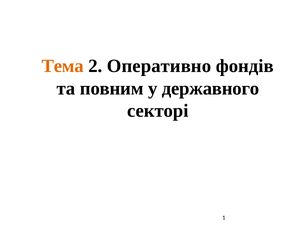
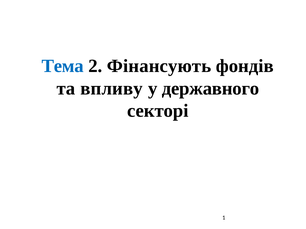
Тема colour: orange -> blue (63, 66)
Оперативно: Оперативно -> Фінансують (159, 66)
повним: повним -> впливу (112, 89)
